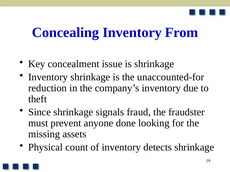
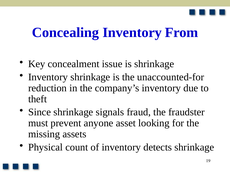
done: done -> asset (126, 123)
